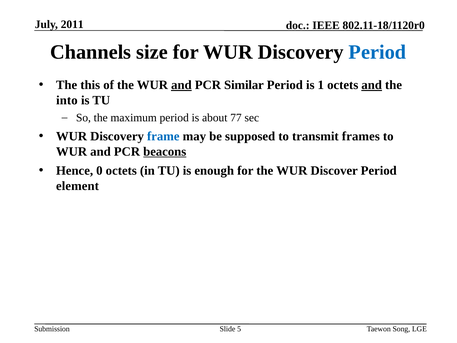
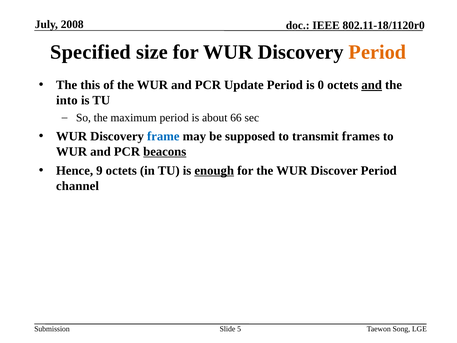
2011: 2011 -> 2008 (72, 24)
Channels: Channels -> Specified (91, 52)
Period colour: blue -> orange (377, 52)
and underline: present -> none (181, 85)
Similar: Similar -> Update (244, 85)
1: 1 -> 0 (321, 85)
77: 77 -> 66 (236, 118)
0: 0 -> 9 (99, 170)
enough underline: none -> present (214, 170)
element: element -> channel (77, 186)
